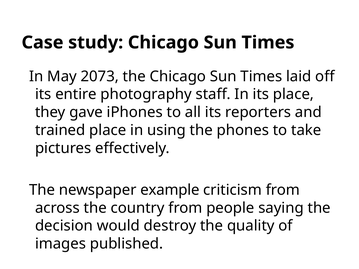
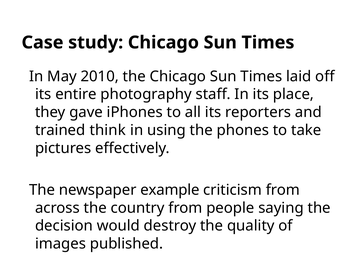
2073: 2073 -> 2010 (100, 76)
trained place: place -> think (108, 130)
